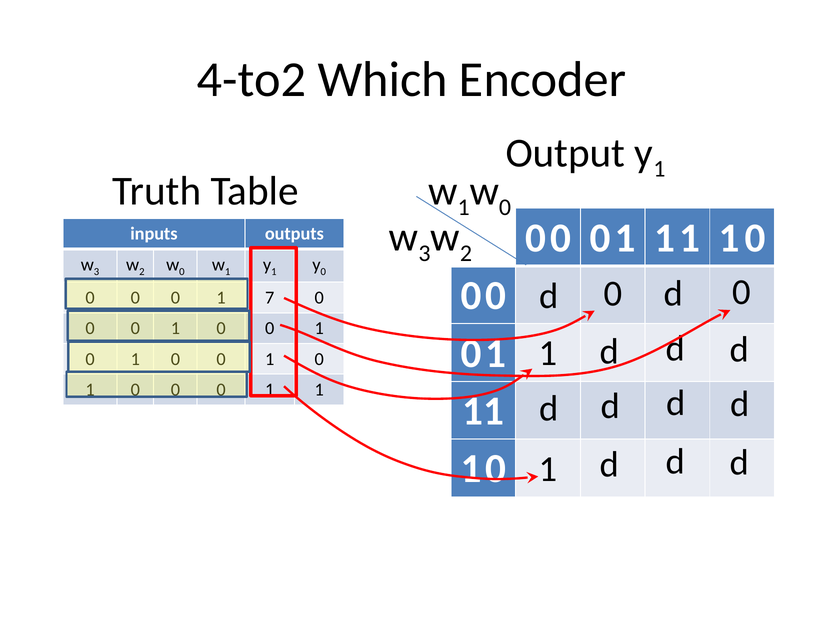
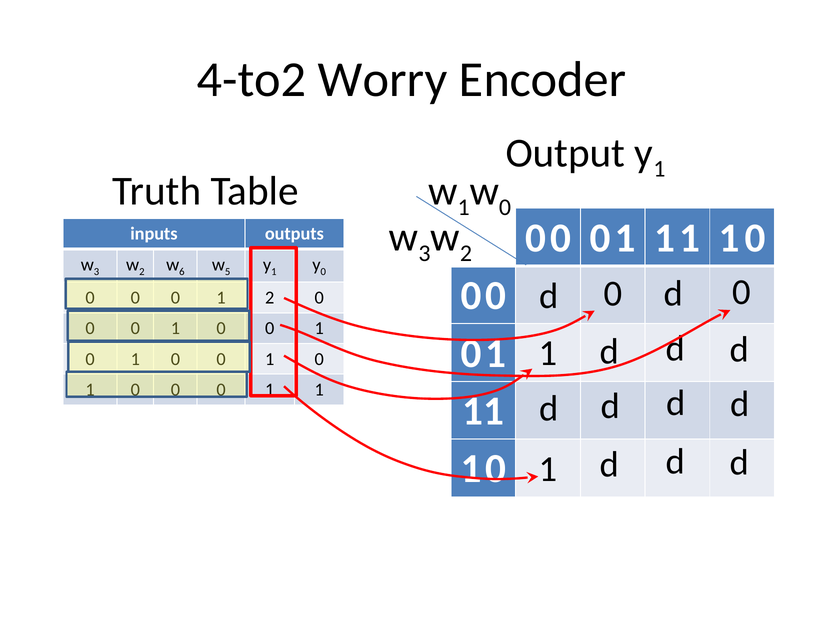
Which: Which -> Worry (383, 80)
0: 0 -> 6 (182, 272)
1: 1 -> 5 (228, 272)
7: 7 -> 2 (270, 298)
